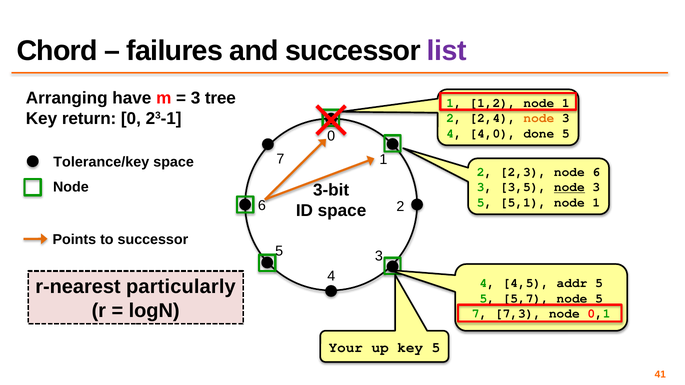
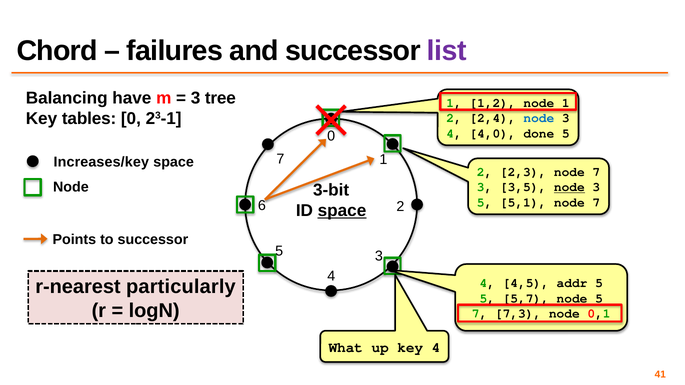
Arranging: Arranging -> Balancing (67, 98)
return: return -> tables (89, 119)
node colour: orange -> blue (539, 118)
Tolerance/key: Tolerance/key -> Increases/key (101, 162)
2,3 node 6: 6 -> 7 (596, 172)
5,1 node 1: 1 -> 7 (596, 203)
space underline: none -> present (342, 211)
Your: Your -> What (346, 348)
key 5: 5 -> 4 (436, 348)
